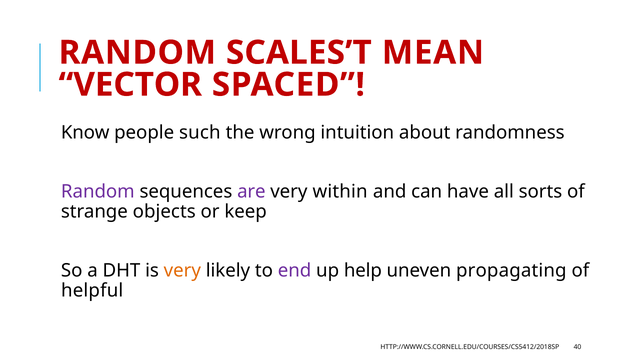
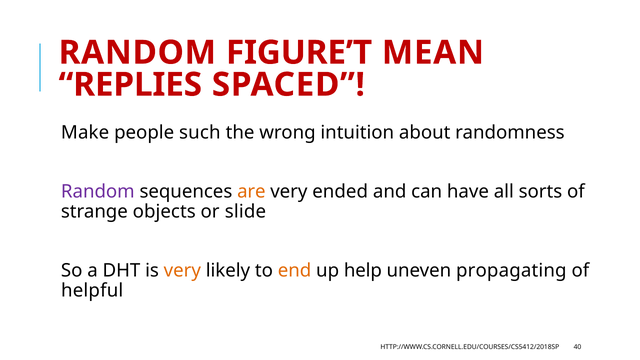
SCALES’T: SCALES’T -> FIGURE’T (299, 53)
VECTOR: VECTOR -> REPLIES (130, 85)
Know: Know -> Make (85, 132)
are colour: purple -> orange (251, 191)
within: within -> ended (340, 191)
keep: keep -> slide (245, 212)
end colour: purple -> orange (295, 271)
